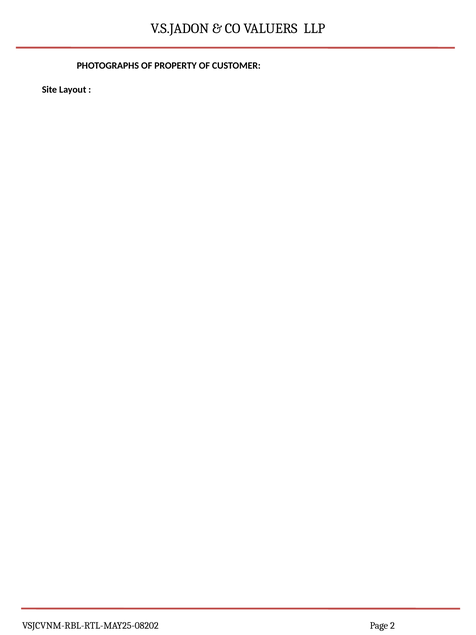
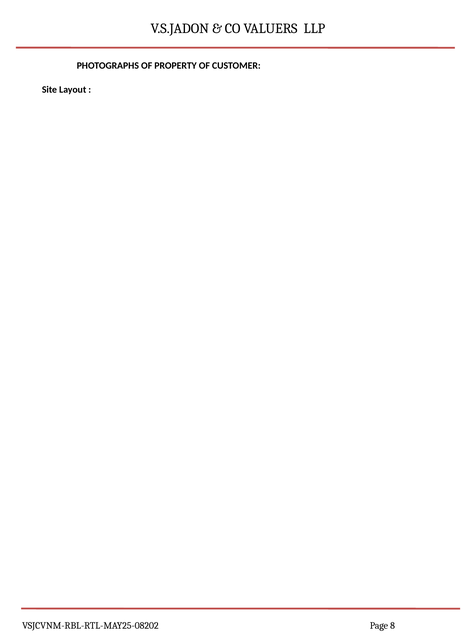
2: 2 -> 8 (393, 625)
